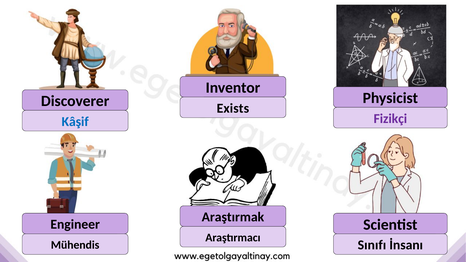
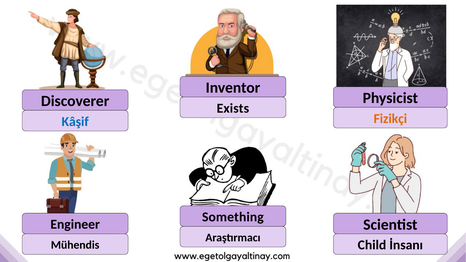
Fizikçi colour: purple -> orange (390, 119)
Araştırmak: Araştırmak -> Something (233, 217)
Sınıfı: Sınıfı -> Child (372, 245)
